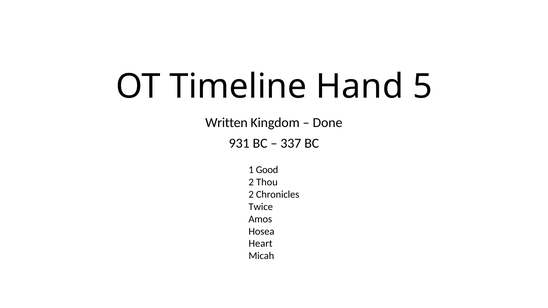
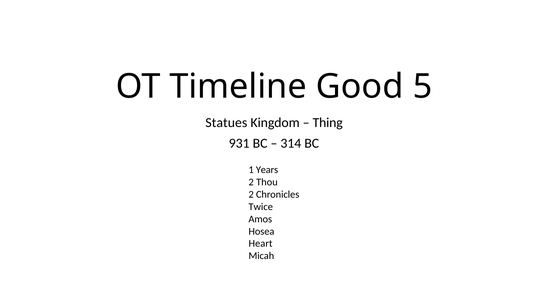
Hand: Hand -> Good (360, 87)
Written: Written -> Statues (226, 123)
Done: Done -> Thing (328, 123)
337: 337 -> 314 (291, 143)
Good: Good -> Years (267, 170)
